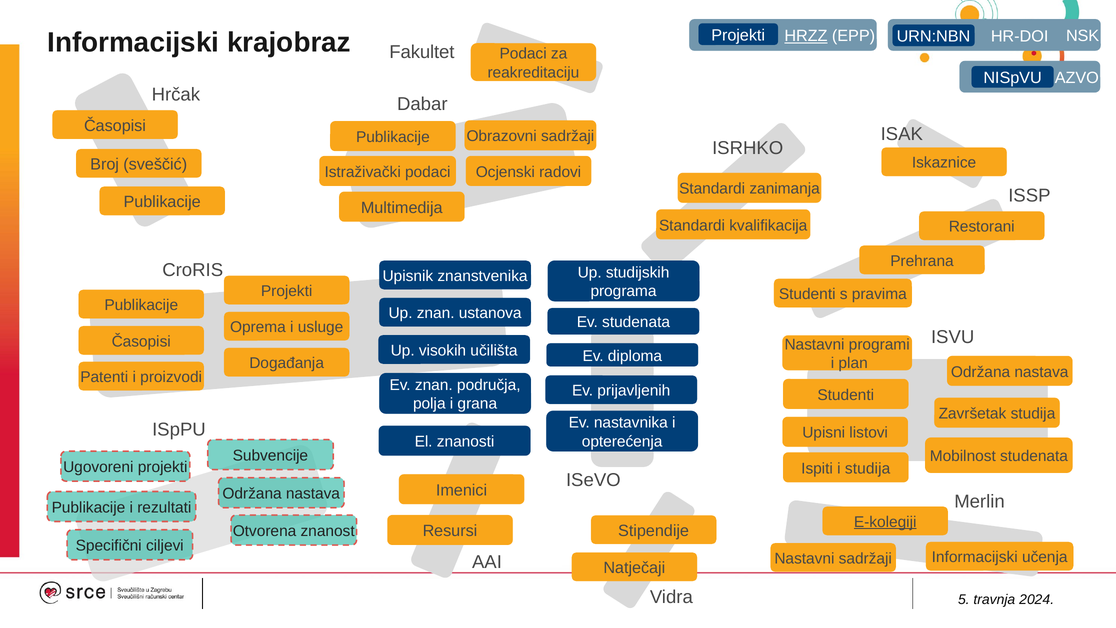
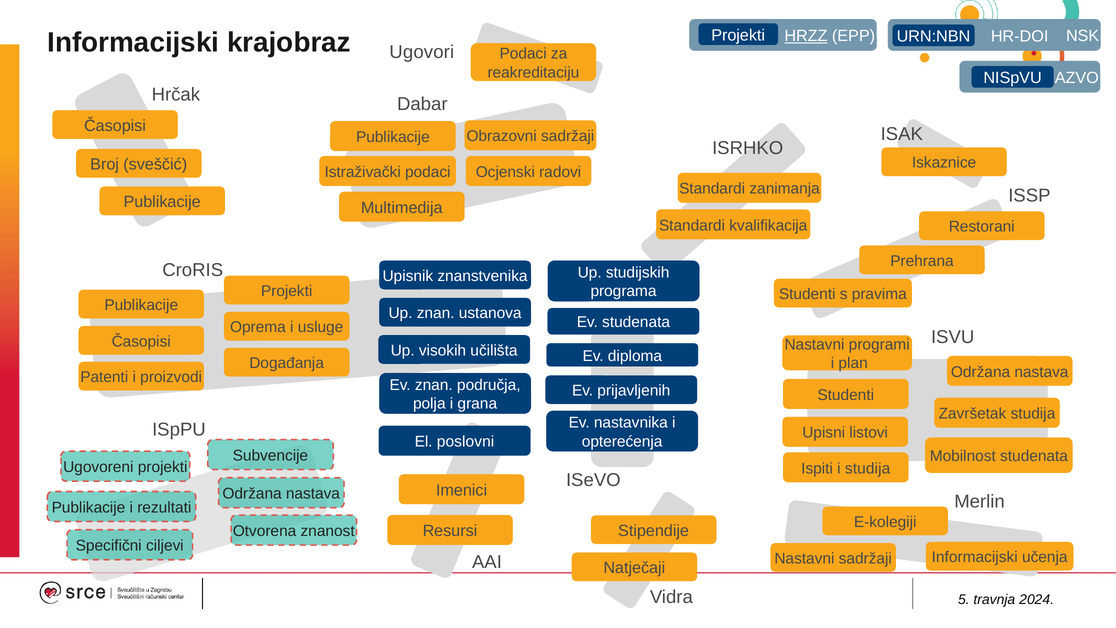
Fakultet: Fakultet -> Ugovori (422, 52)
znanosti: znanosti -> poslovni (466, 442)
E-kolegiji underline: present -> none (885, 522)
